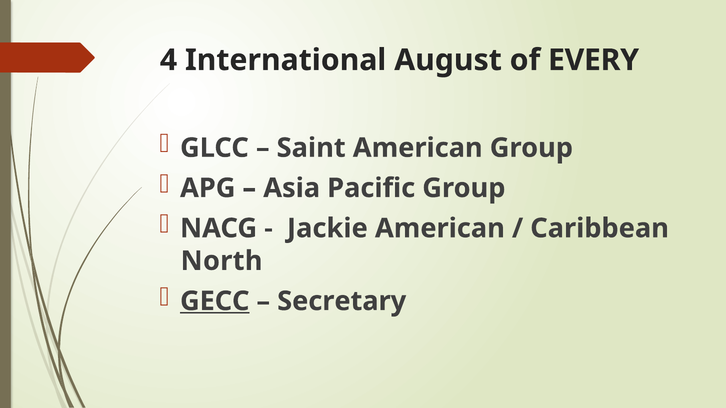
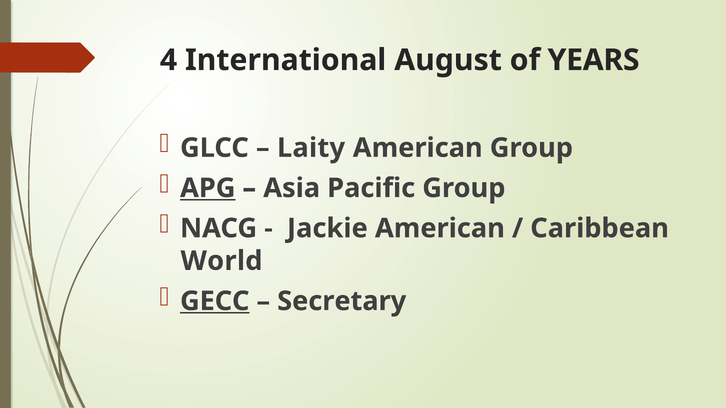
EVERY: EVERY -> YEARS (594, 60)
Saint: Saint -> Laity (311, 148)
APG underline: none -> present (208, 188)
North: North -> World (222, 261)
